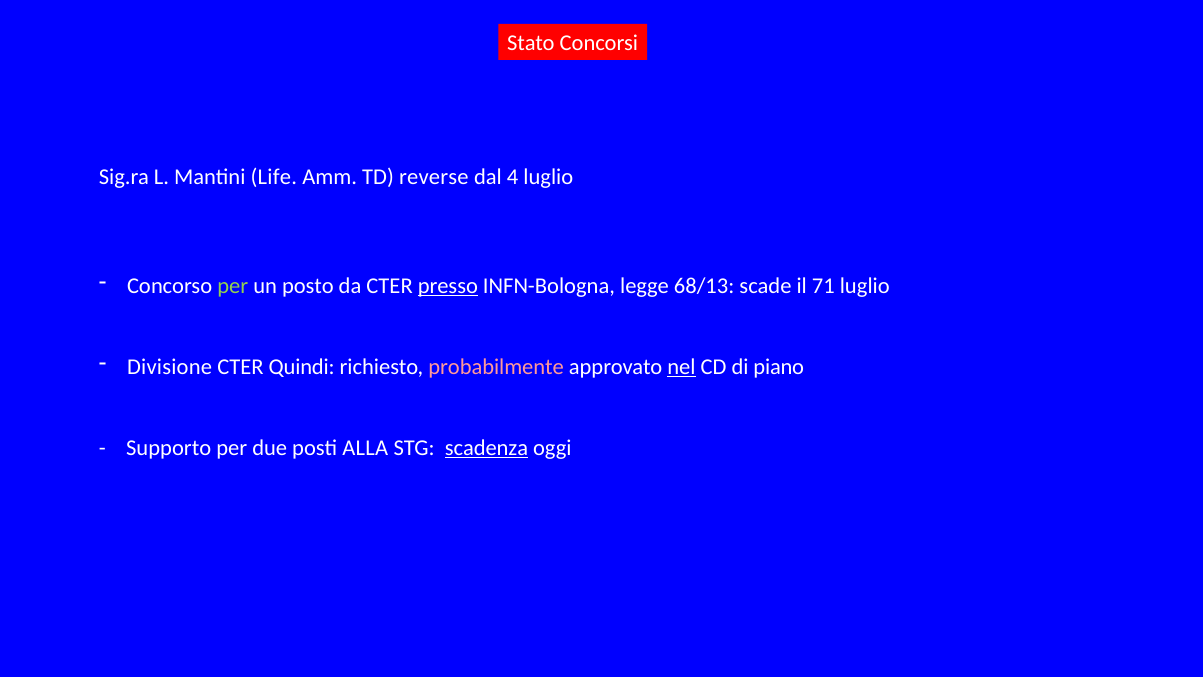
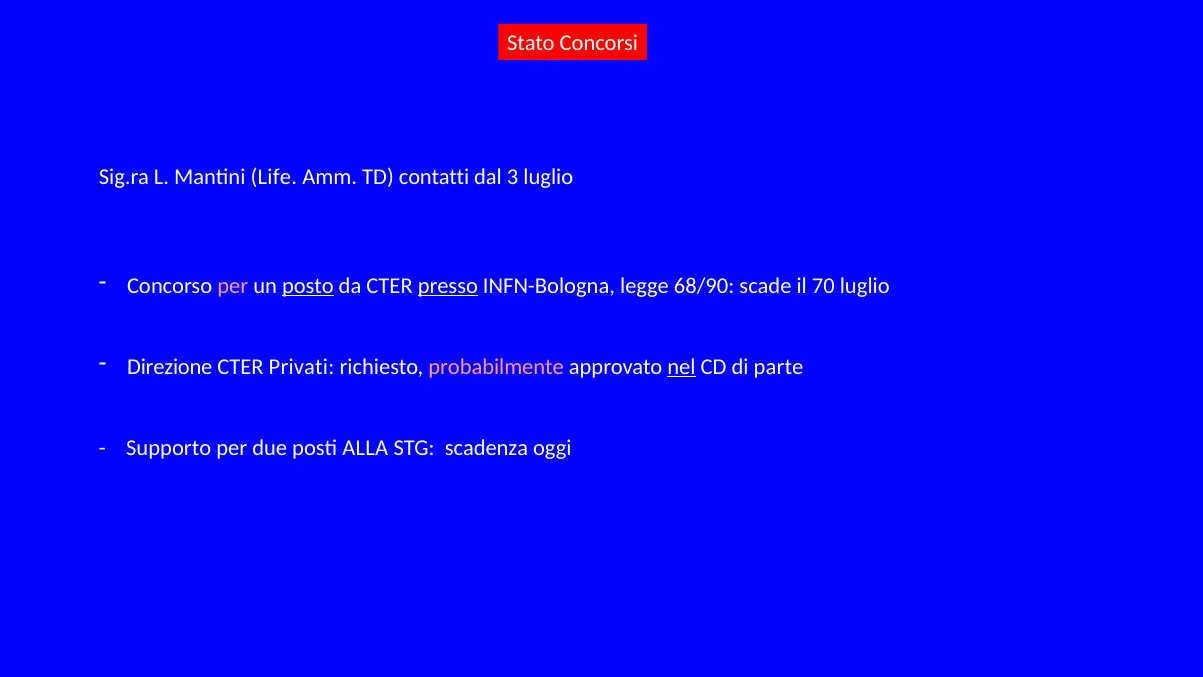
reverse: reverse -> contatti (434, 177)
4: 4 -> 3 (513, 177)
per colour: light green -> pink (233, 285)
posto underline: none -> present (308, 285)
68/13: 68/13 -> 68/90 (704, 285)
71: 71 -> 70 (823, 285)
Divisione: Divisione -> Direzione (170, 367)
Quindi: Quindi -> Privati (302, 367)
piano: piano -> parte (779, 367)
scadenza underline: present -> none (487, 448)
